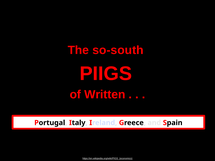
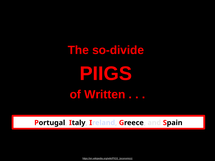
so-south: so-south -> so-divide (118, 50)
